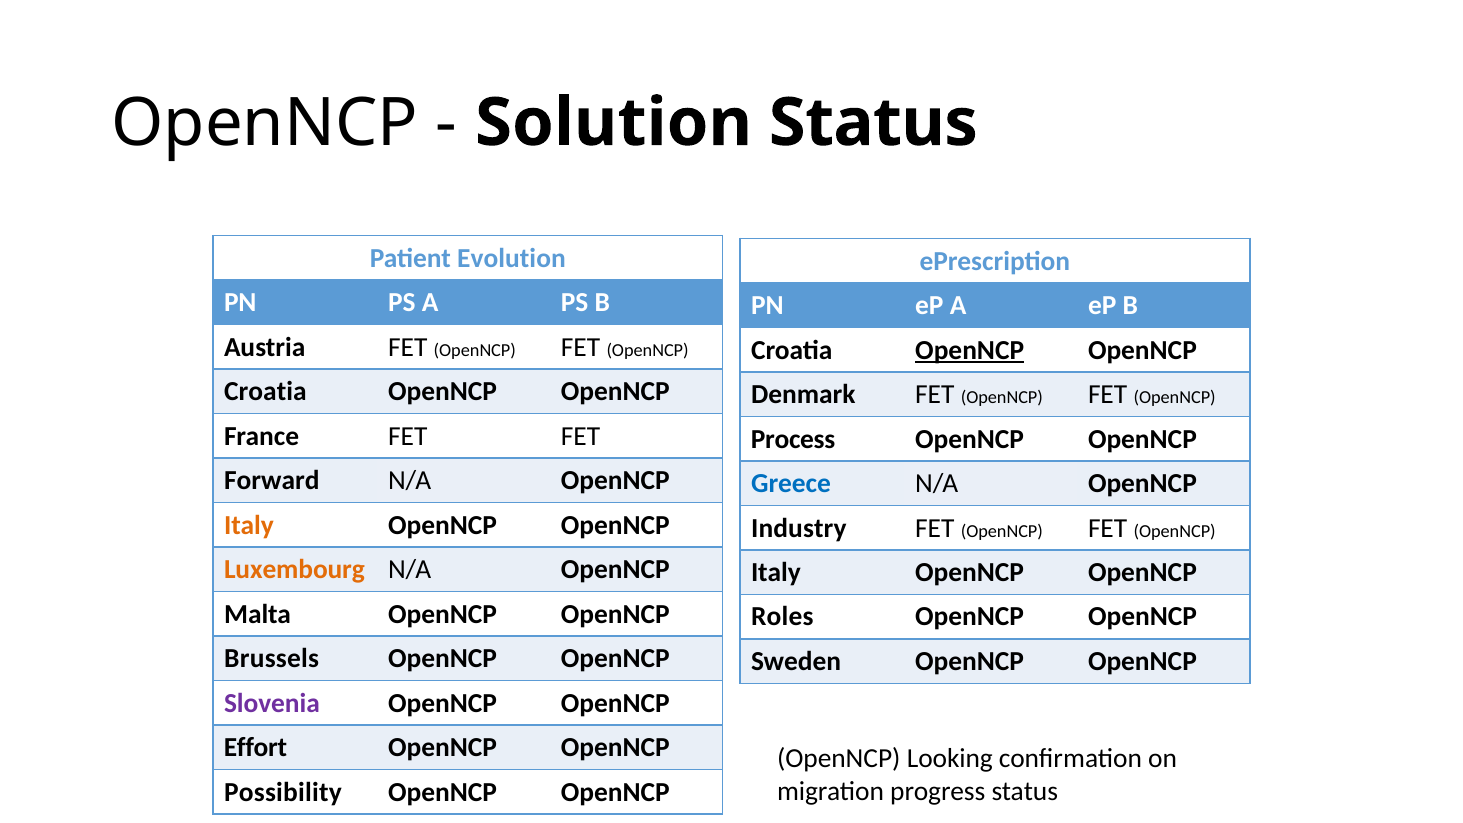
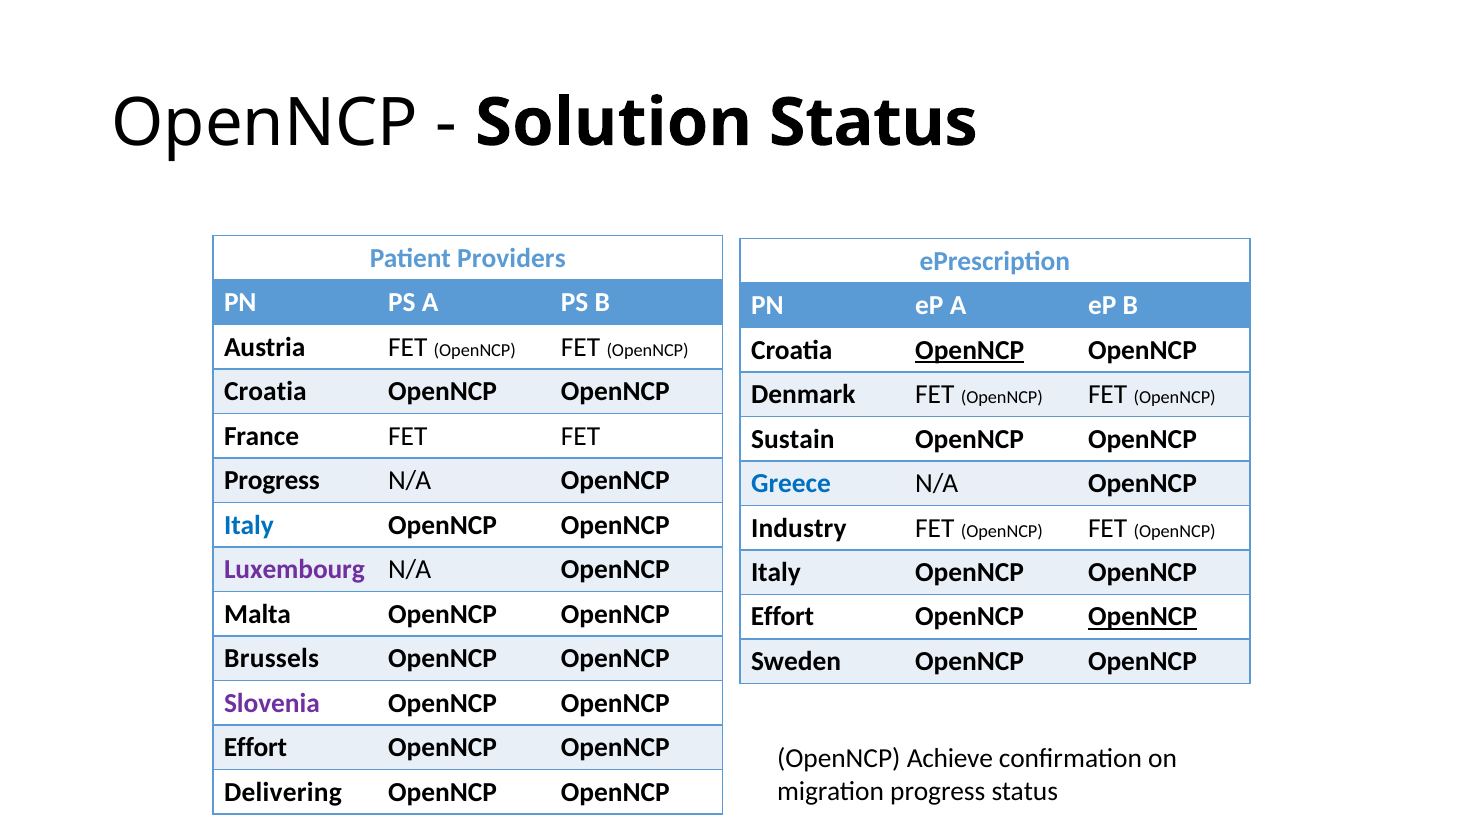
Evolution: Evolution -> Providers (511, 258)
Process: Process -> Sustain (793, 439)
Forward: Forward -> Progress (272, 481)
Italy colour: orange -> blue (249, 525)
Luxembourg colour: orange -> purple (294, 570)
Roles: Roles -> Effort (782, 617)
OpenNCP underline: none -> present (1142, 617)
Looking: Looking -> Achieve (950, 759)
Possibility: Possibility -> Delivering (283, 792)
